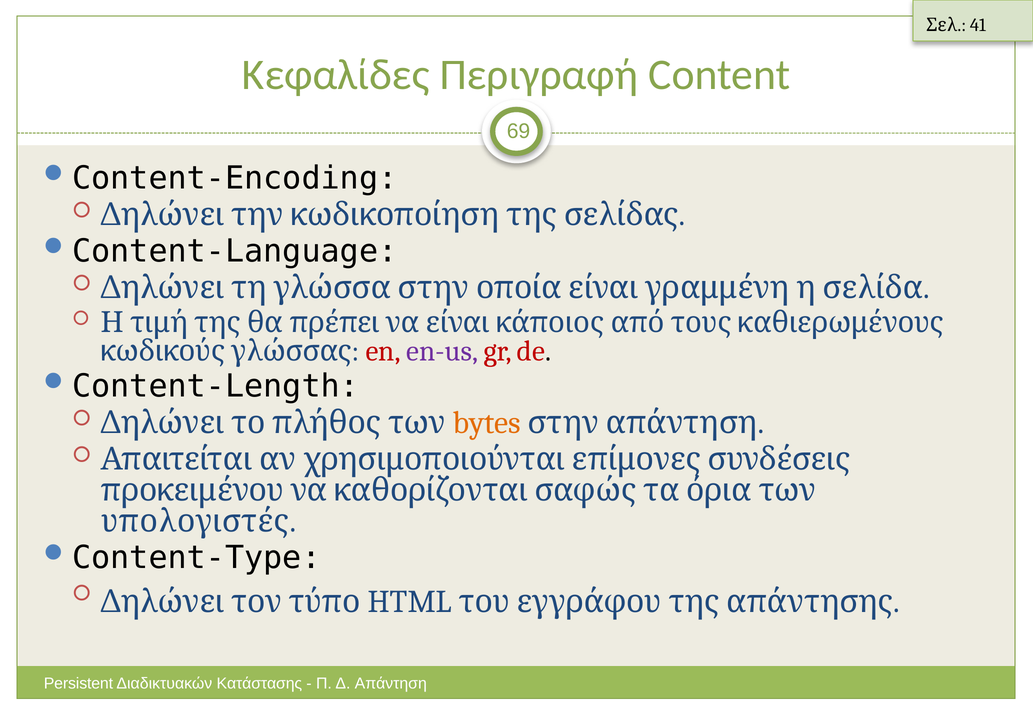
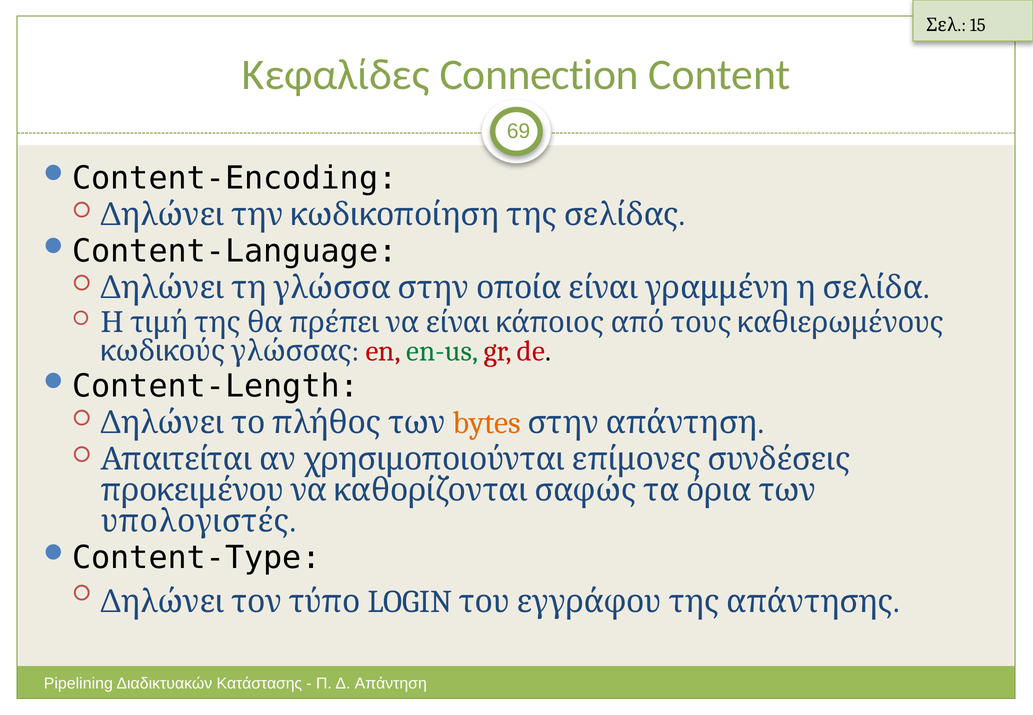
41: 41 -> 15 (978, 25)
Περιγραφή: Περιγραφή -> Connection (539, 75)
en-us colour: purple -> green (442, 351)
HTML: HTML -> LOGIN (410, 602)
Persistent: Persistent -> Pipelining (78, 684)
